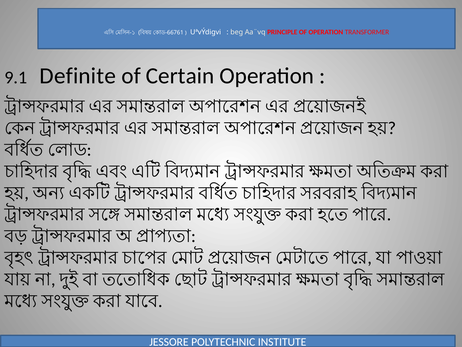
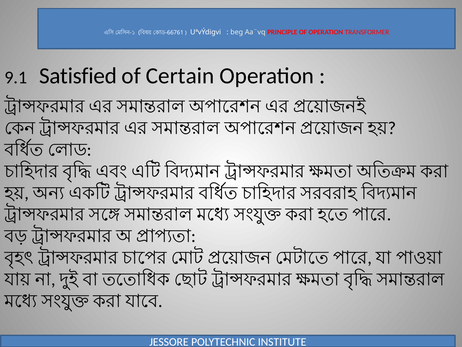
Definite: Definite -> Satisfied (78, 76)
